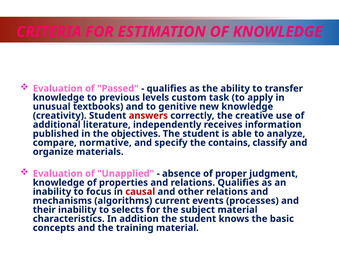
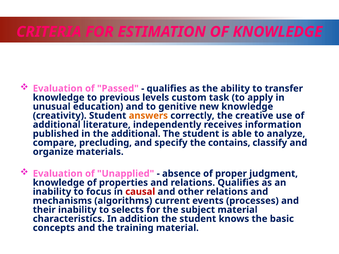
textbooks: textbooks -> education (98, 107)
answers colour: red -> orange (148, 116)
the objectives: objectives -> additional (136, 134)
normative: normative -> precluding (106, 143)
